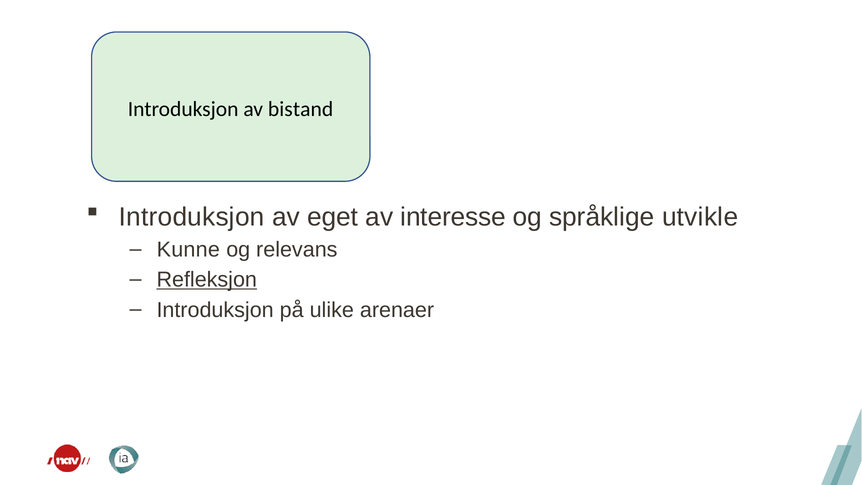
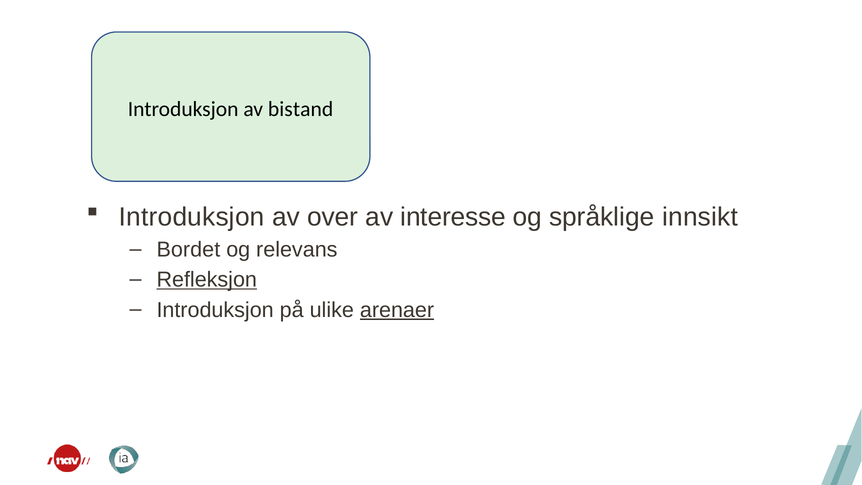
eget: eget -> over (333, 217)
utvikle: utvikle -> innsikt (700, 217)
Kunne: Kunne -> Bordet (188, 250)
arenaer underline: none -> present (397, 310)
